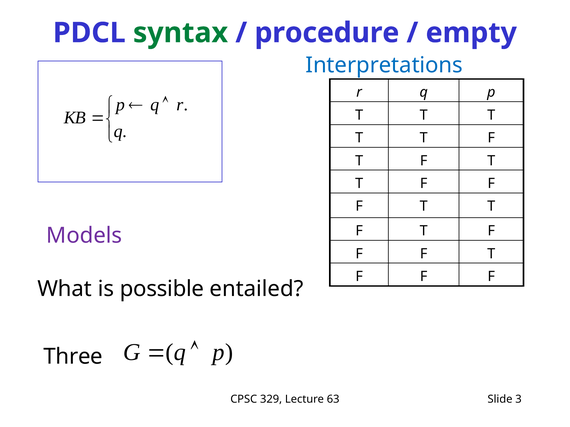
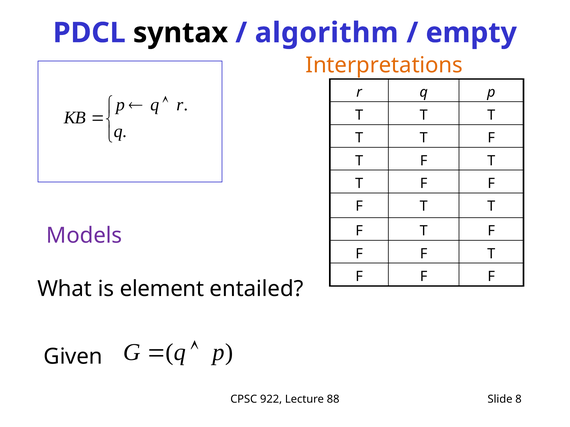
syntax colour: green -> black (180, 33)
procedure: procedure -> algorithm (327, 33)
Interpretations colour: blue -> orange (384, 65)
possible: possible -> element (162, 289)
Three: Three -> Given (73, 357)
329: 329 -> 922 (271, 400)
63: 63 -> 88 (333, 400)
3: 3 -> 8 (518, 400)
